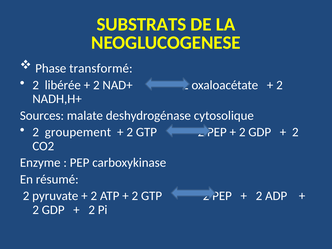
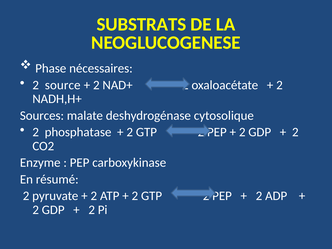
transformé: transformé -> nécessaires (101, 68)
libérée: libérée -> source (63, 85)
groupement: groupement -> phosphatase (78, 132)
